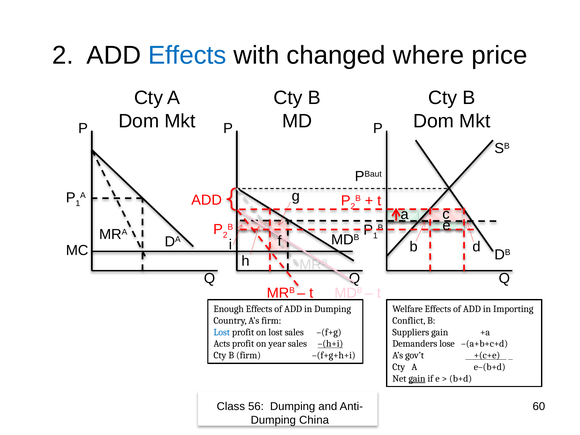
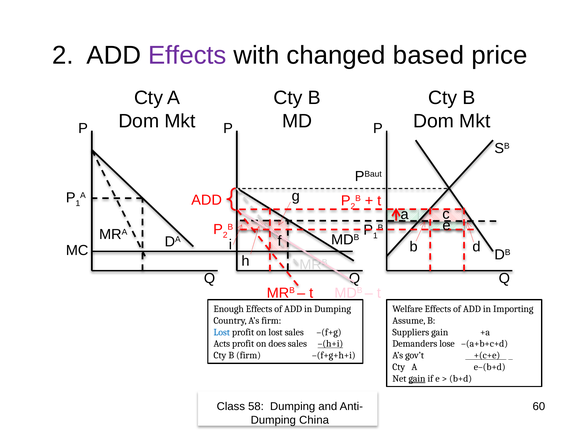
Effects colour: blue -> purple (187, 55)
where: where -> based (428, 55)
Conflict: Conflict -> Assume (409, 321)
year: year -> does (277, 344)
56: 56 -> 58 (256, 407)
